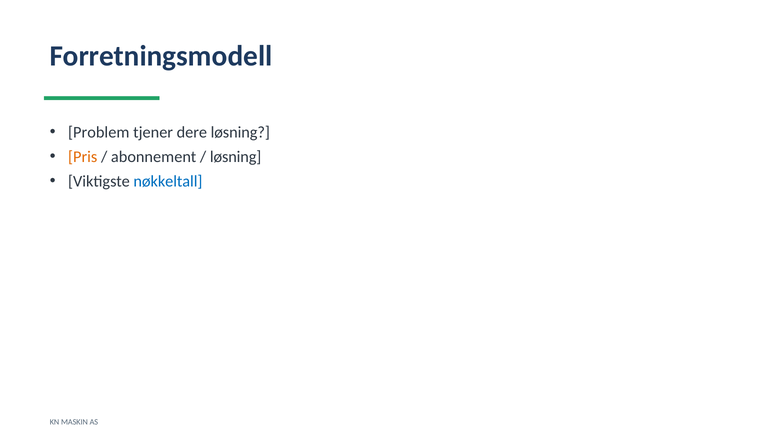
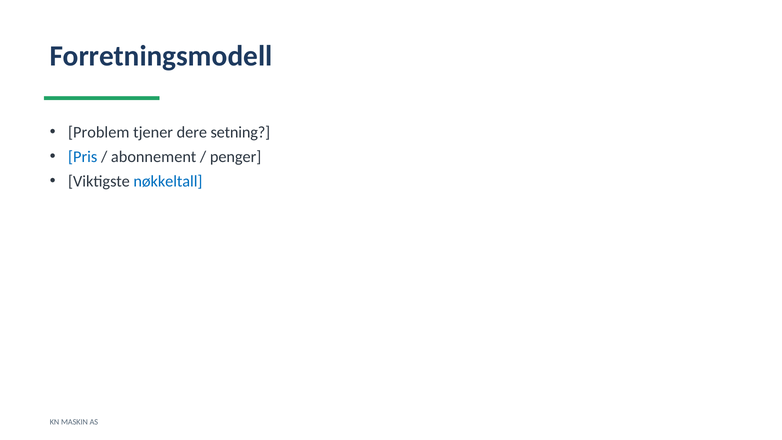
dere løsning: løsning -> setning (240, 132)
Pris colour: orange -> blue (83, 157)
løsning: løsning -> penger (236, 157)
